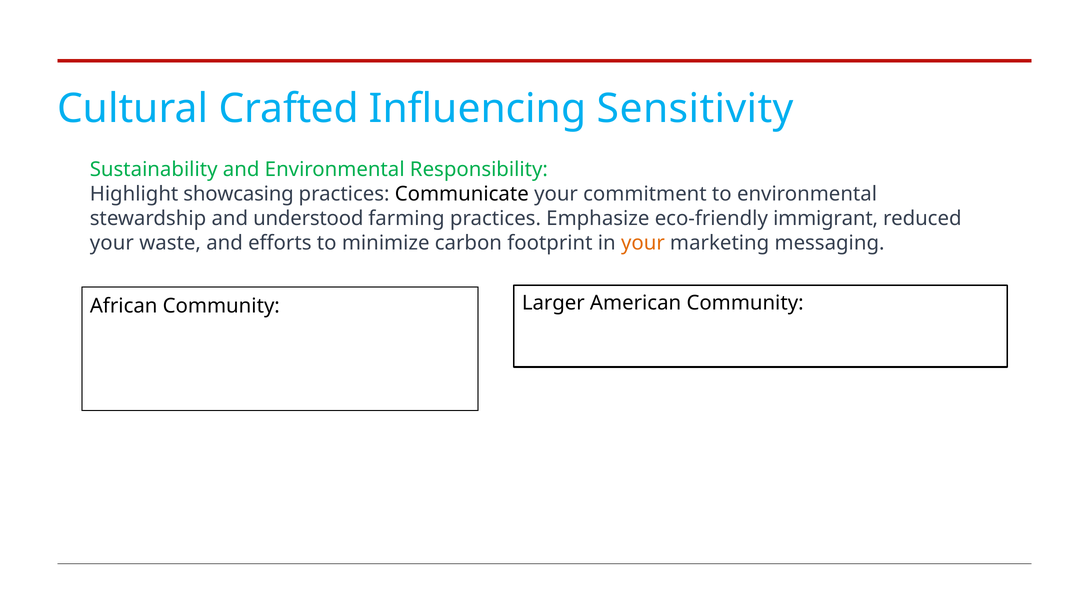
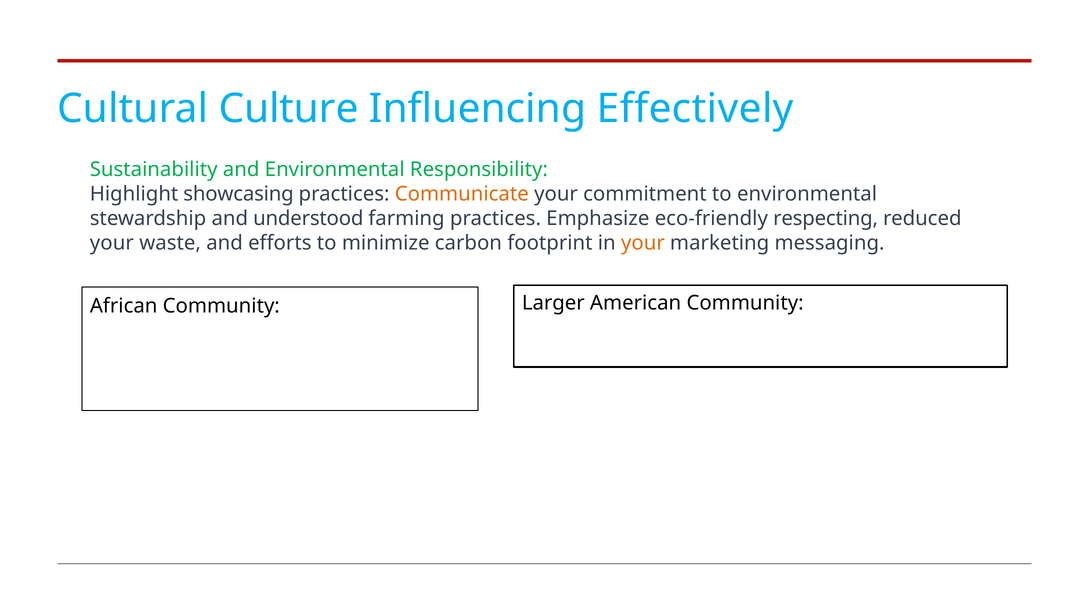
Crafted: Crafted -> Culture (289, 109)
Sensitivity: Sensitivity -> Effectively (695, 109)
Communicate colour: black -> orange (462, 194)
immigrant: immigrant -> respecting (826, 219)
